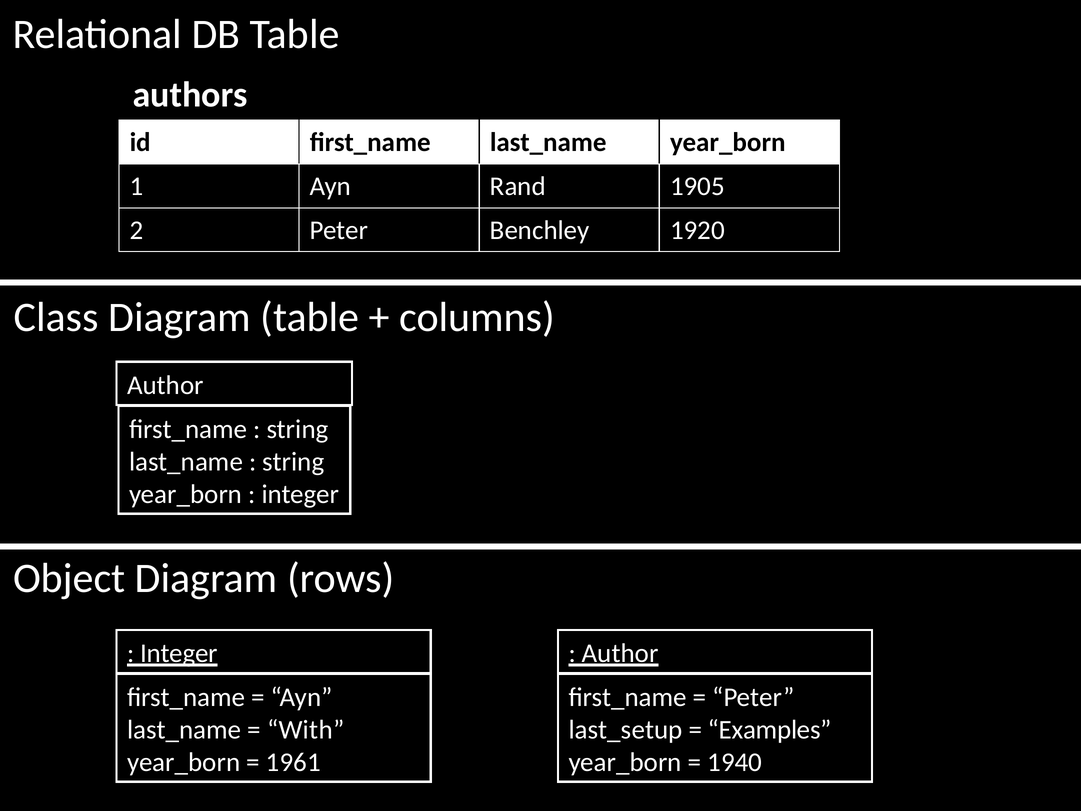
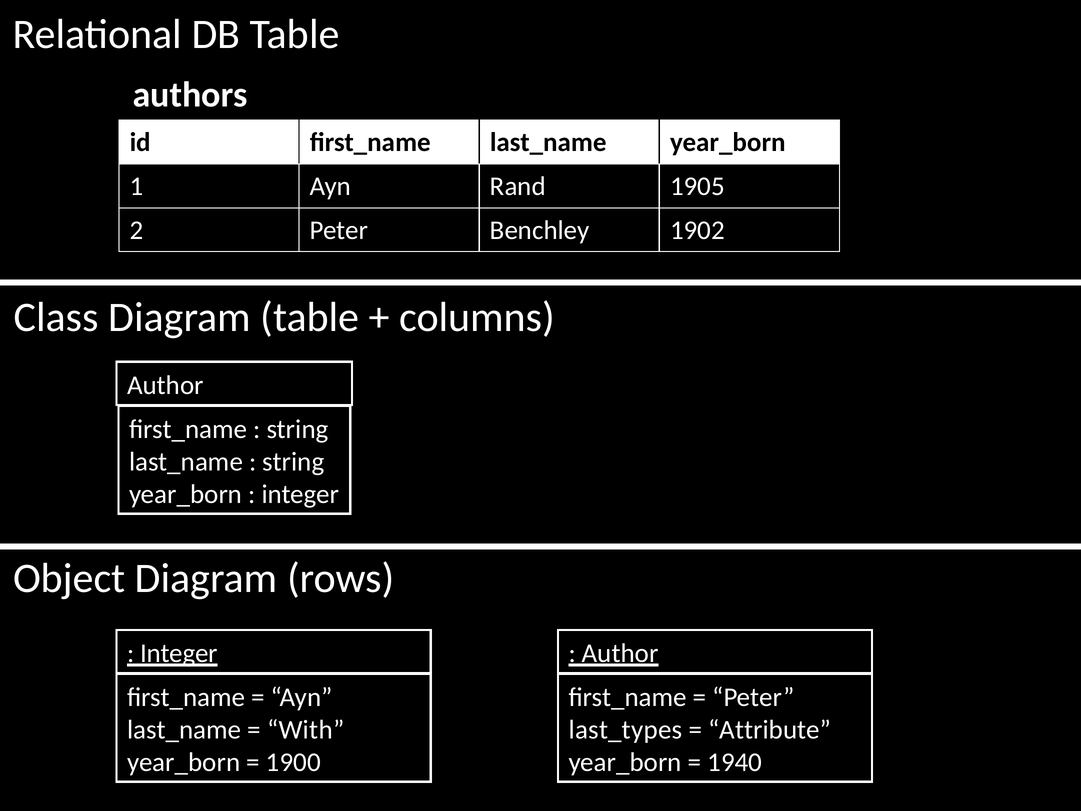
1920: 1920 -> 1902 (697, 230)
last_setup: last_setup -> last_types (625, 729)
Examples: Examples -> Attribute (770, 729)
1961: 1961 -> 1900 (293, 762)
